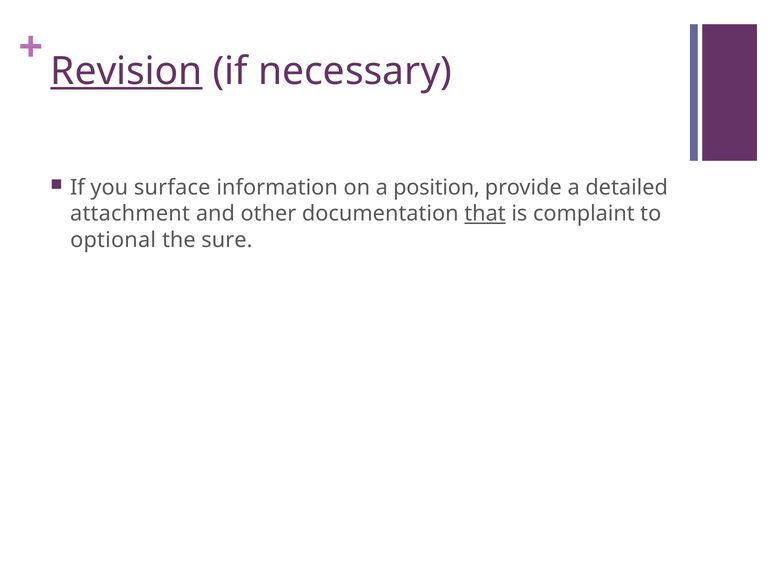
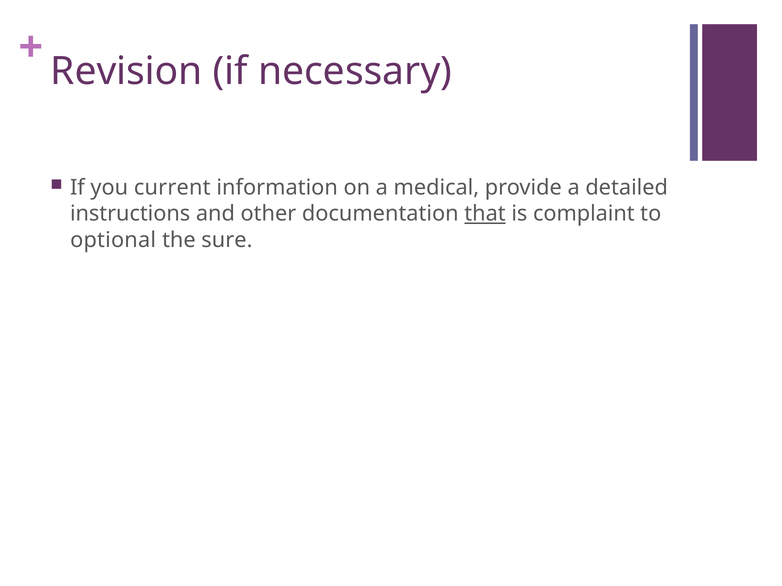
Revision underline: present -> none (127, 72)
surface: surface -> current (172, 188)
position: position -> medical (436, 188)
attachment: attachment -> instructions (130, 214)
